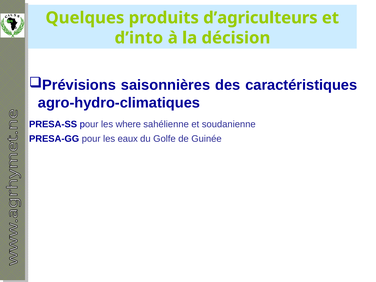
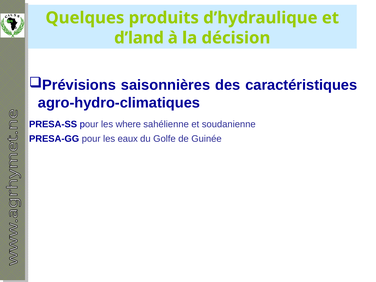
d’agriculteurs: d’agriculteurs -> d’hydraulique (260, 18)
d’into: d’into -> d’land (139, 38)
